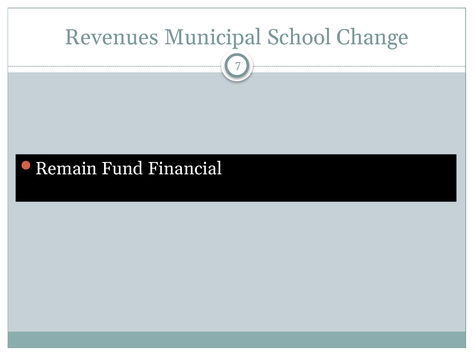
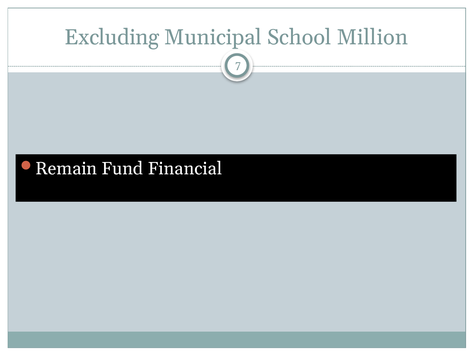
Revenues: Revenues -> Excluding (112, 37)
Change: Change -> Million (372, 37)
